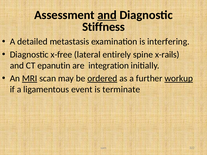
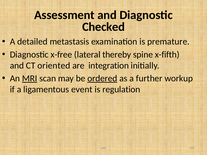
and underline: present -> none (107, 15)
Stiffness: Stiffness -> Checked (104, 27)
interfering: interfering -> premature (168, 42)
entirely: entirely -> thereby (117, 55)
x-rails: x-rails -> x-fifth (167, 55)
epanutin: epanutin -> oriented (54, 66)
workup underline: present -> none (179, 79)
terminate: terminate -> regulation (121, 90)
